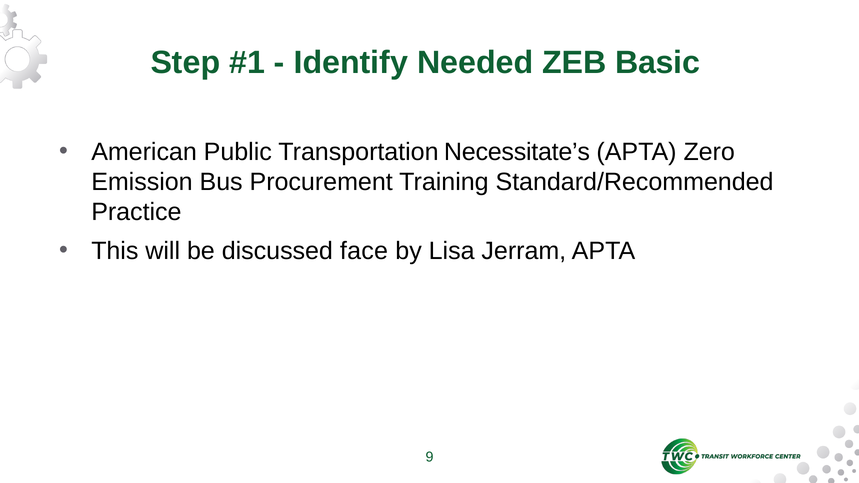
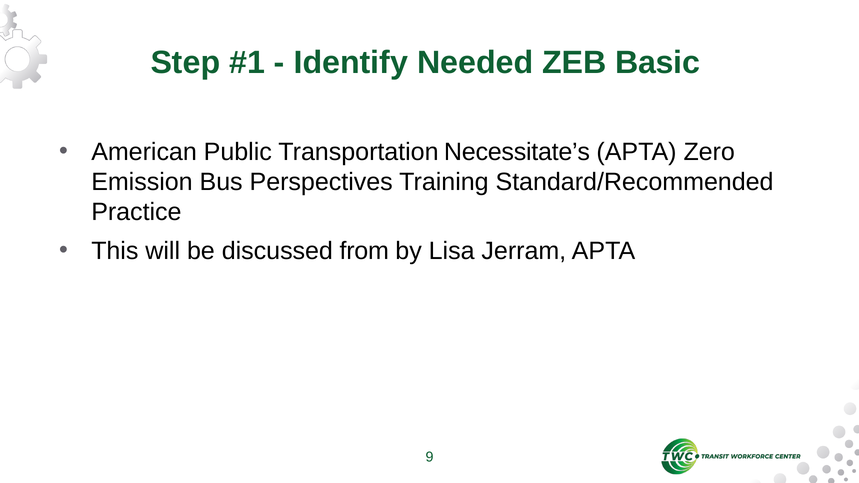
Procurement: Procurement -> Perspectives (321, 182)
face: face -> from (364, 251)
